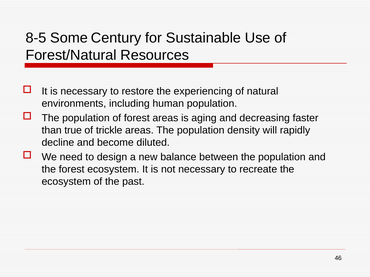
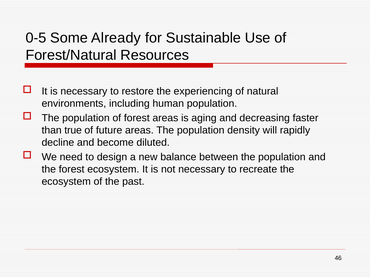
8-5: 8-5 -> 0-5 (36, 38)
Century: Century -> Already (116, 38)
trickle: trickle -> future (109, 131)
